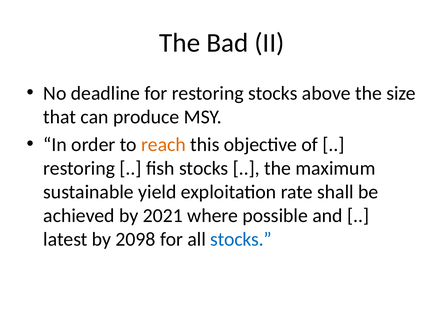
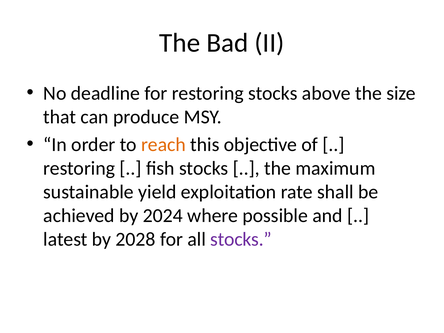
2021: 2021 -> 2024 (163, 216)
2098: 2098 -> 2028 (136, 239)
stocks colour: blue -> purple (241, 239)
